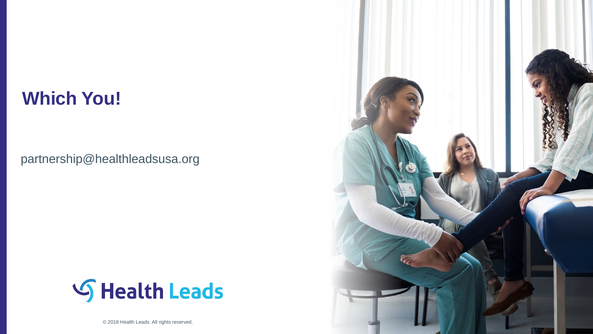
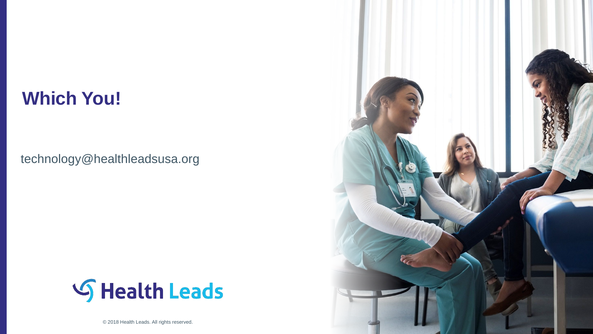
partnership@healthleadsusa.org: partnership@healthleadsusa.org -> technology@healthleadsusa.org (110, 159)
